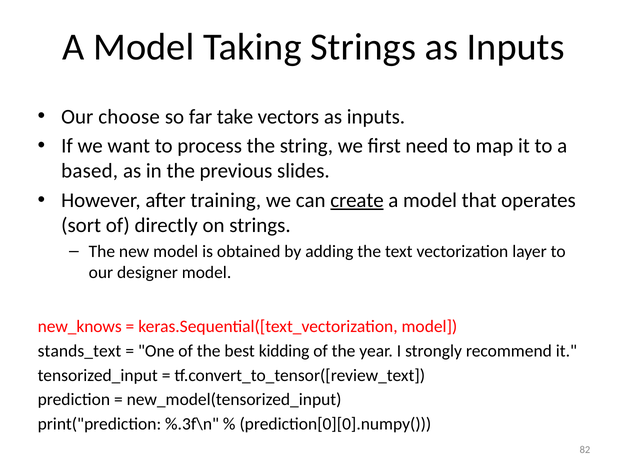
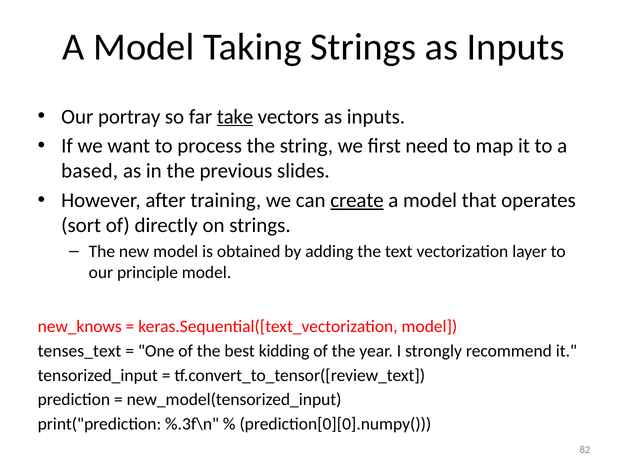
choose: choose -> portray (129, 117)
take underline: none -> present (235, 117)
designer: designer -> principle (148, 273)
stands_text: stands_text -> tenses_text (79, 351)
